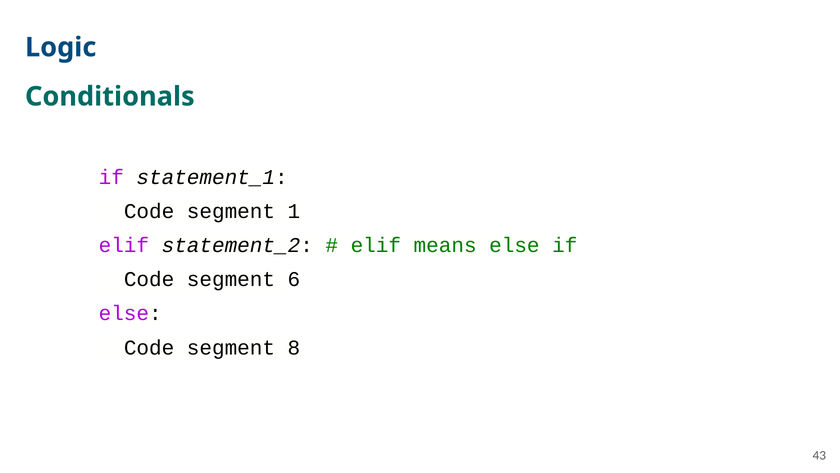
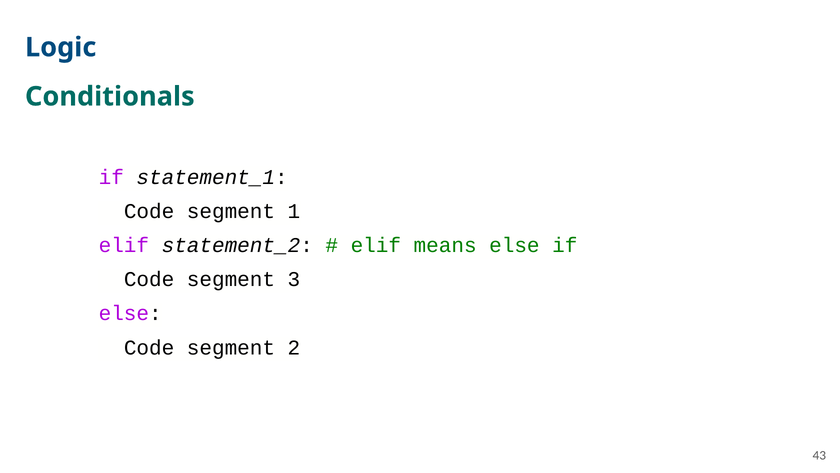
6: 6 -> 3 (294, 279)
8: 8 -> 2 (294, 347)
